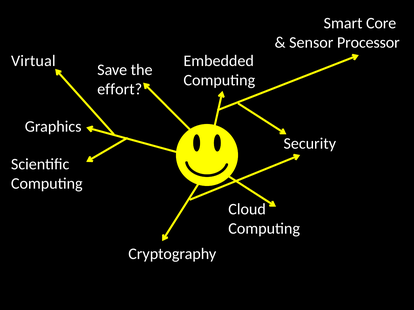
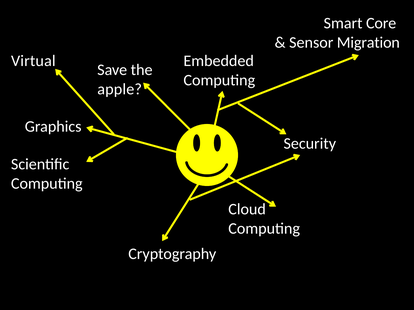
Processor: Processor -> Migration (368, 42)
effort: effort -> apple (120, 89)
